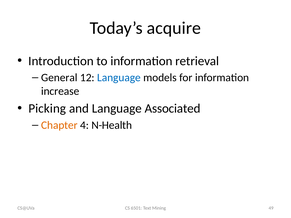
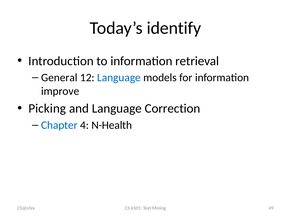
acquire: acquire -> identify (174, 28)
increase: increase -> improve (60, 91)
Associated: Associated -> Correction (173, 109)
Chapter colour: orange -> blue (59, 125)
